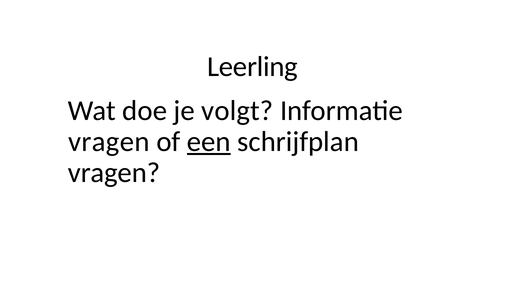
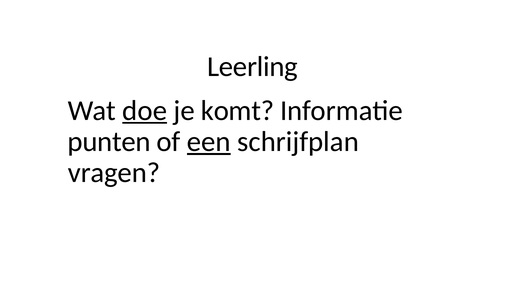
doe underline: none -> present (145, 111)
volgt: volgt -> komt (238, 111)
vragen: vragen -> punten (109, 142)
